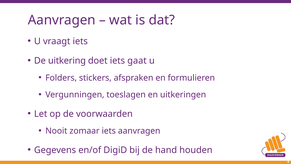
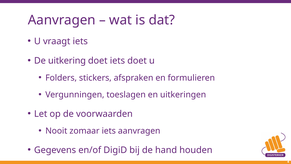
iets gaat: gaat -> doet (137, 61)
